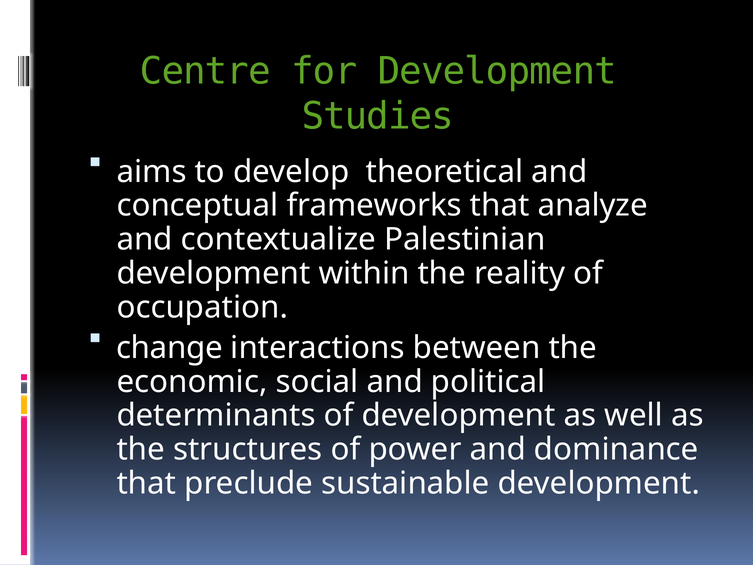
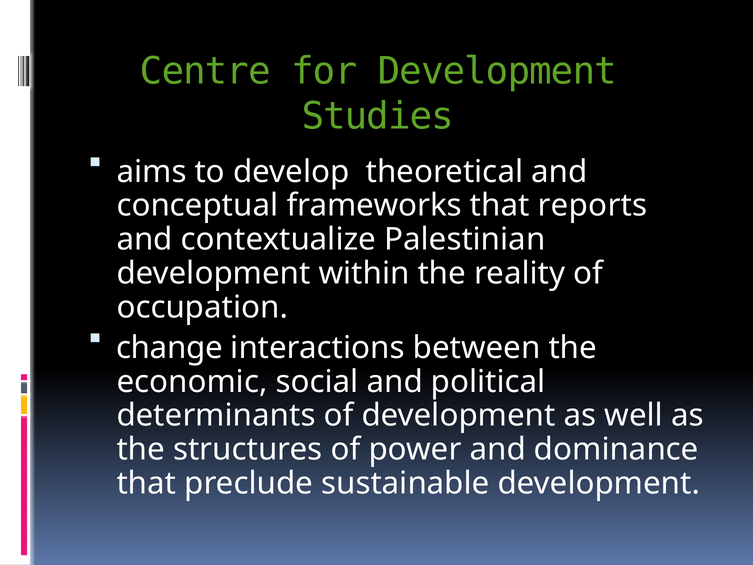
analyze: analyze -> reports (592, 205)
